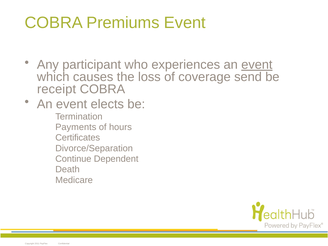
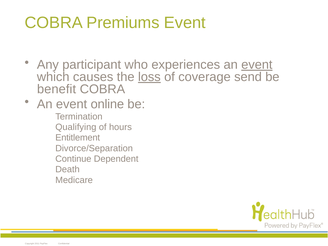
loss underline: none -> present (149, 77)
receipt: receipt -> benefit (57, 89)
elects: elects -> online (107, 104)
Payments: Payments -> Qualifying (76, 127)
Certificates: Certificates -> Entitlement (78, 138)
